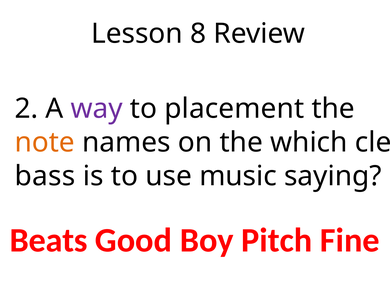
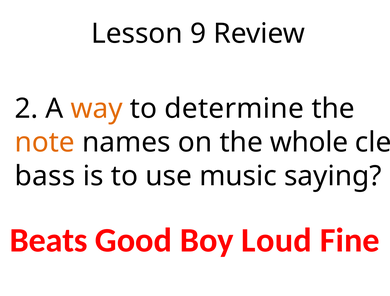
8: 8 -> 9 (198, 34)
way colour: purple -> orange (97, 109)
placement: placement -> determine (234, 109)
which: which -> whole (309, 143)
Pitch: Pitch -> Loud (277, 241)
